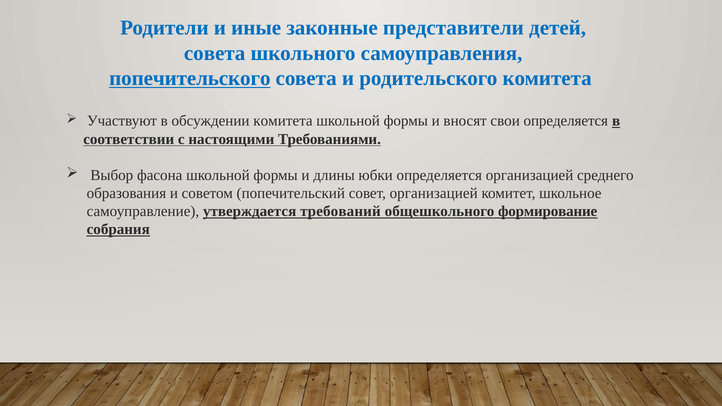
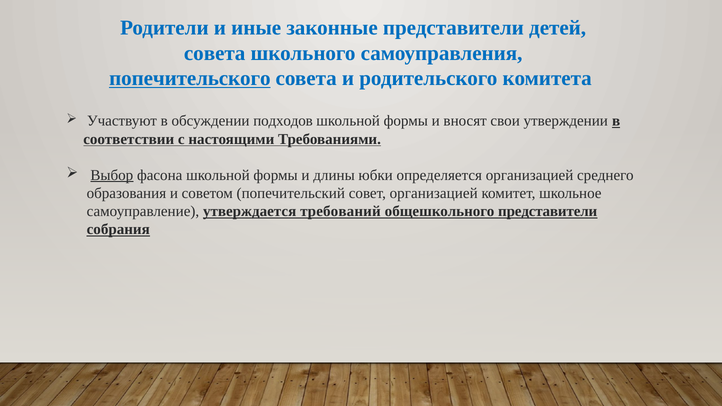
обсуждении комитета: комитета -> подходов (283, 121)
свои определяется: определяется -> утверждении (566, 121)
Выбор underline: none -> present (112, 175)
общешкольного формирование: формирование -> представители (548, 211)
